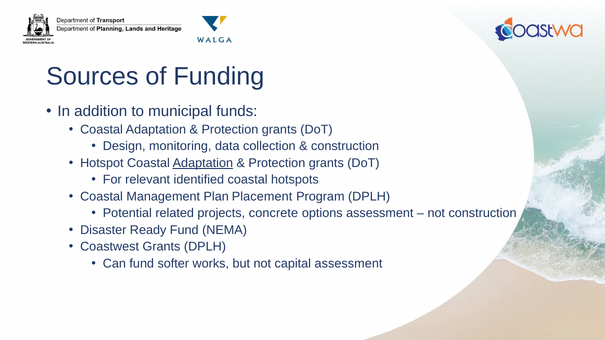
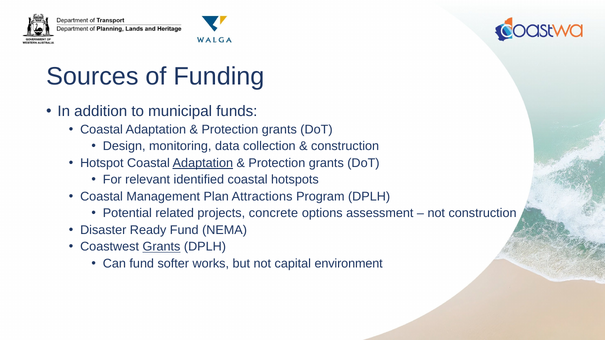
Placement: Placement -> Attractions (262, 197)
Grants underline: none -> present (161, 247)
capital assessment: assessment -> environment (349, 264)
